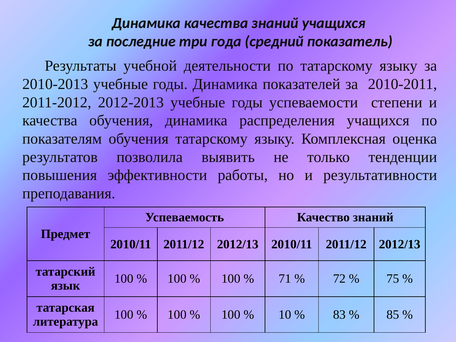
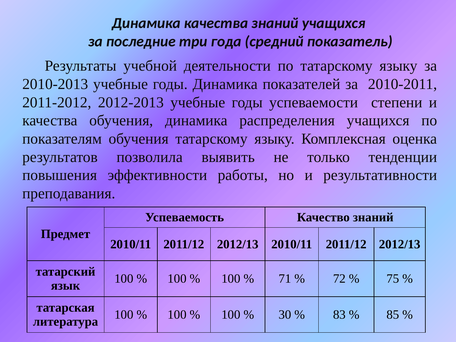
10: 10 -> 30 (285, 315)
